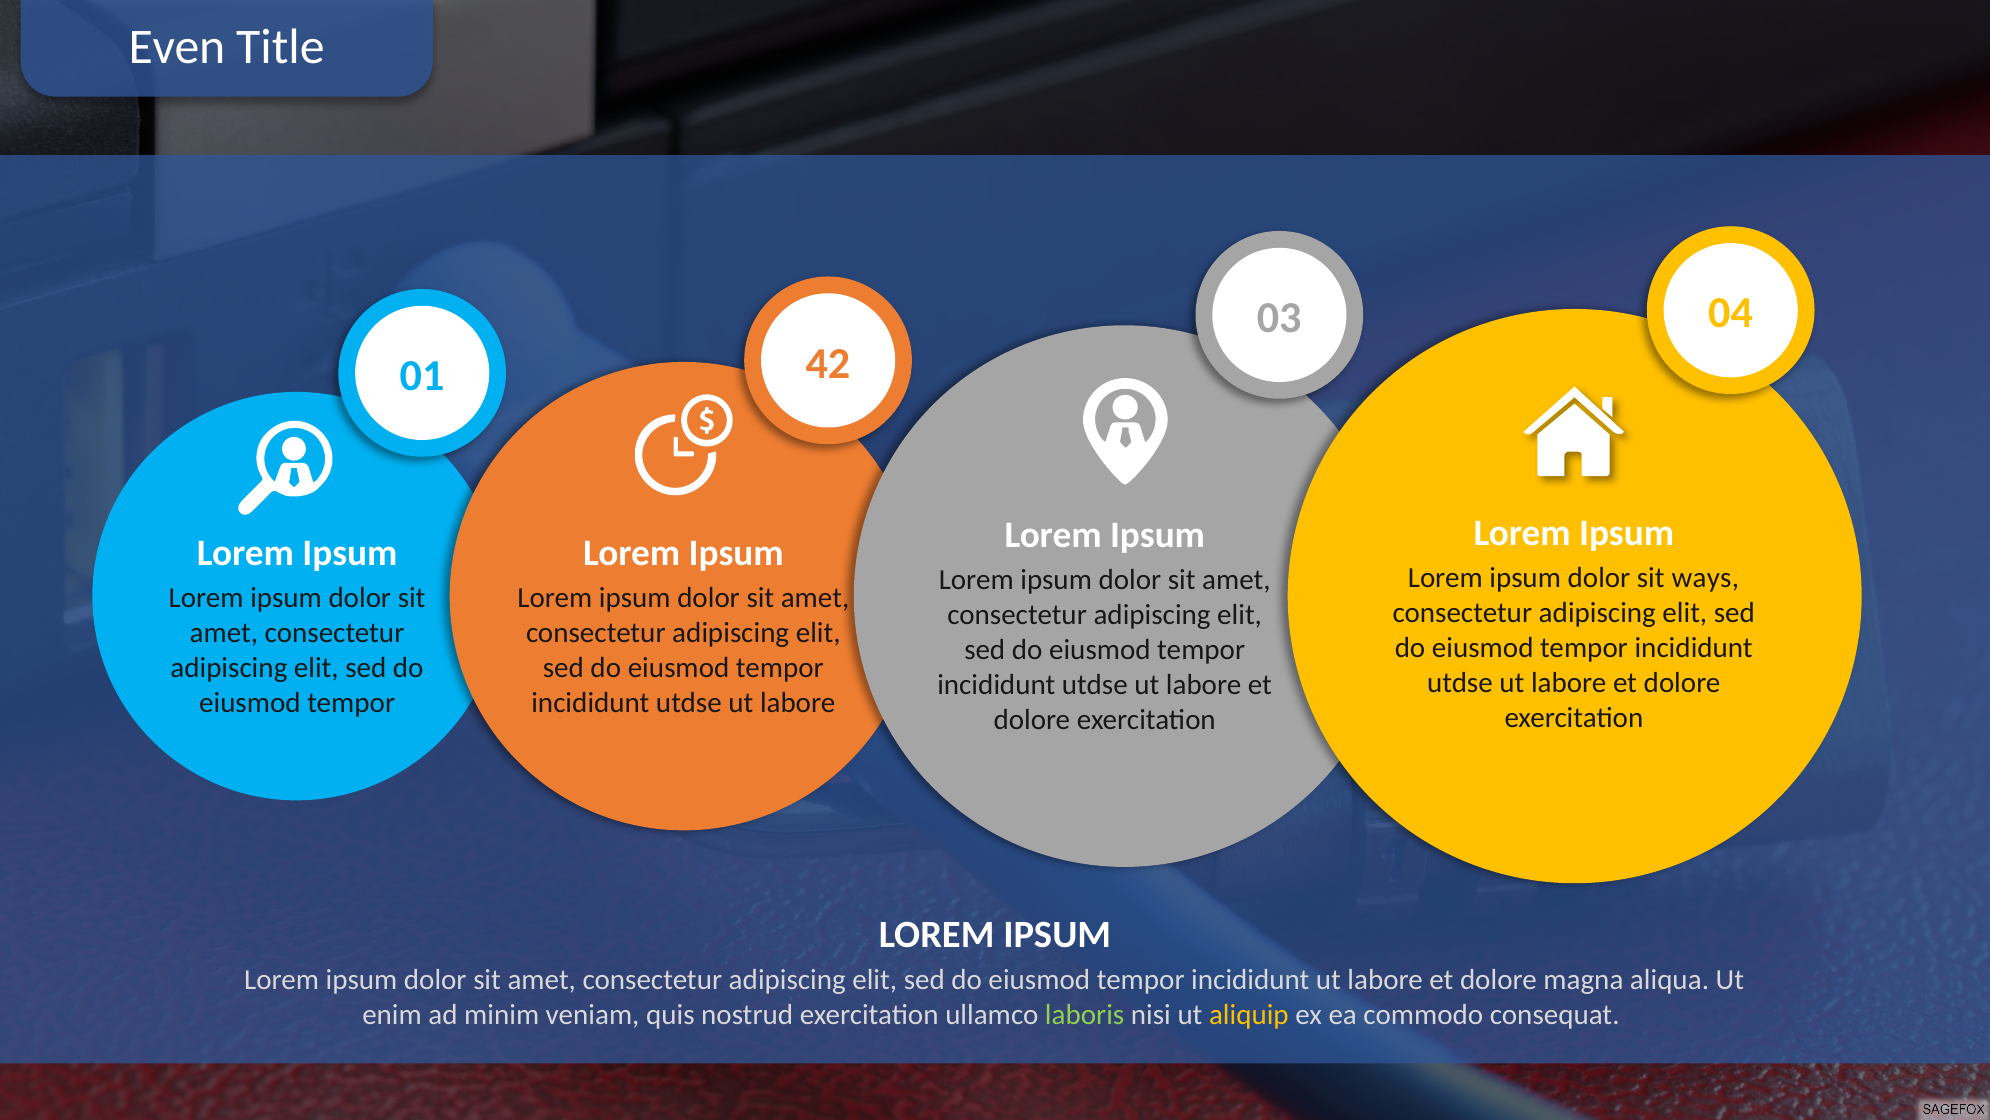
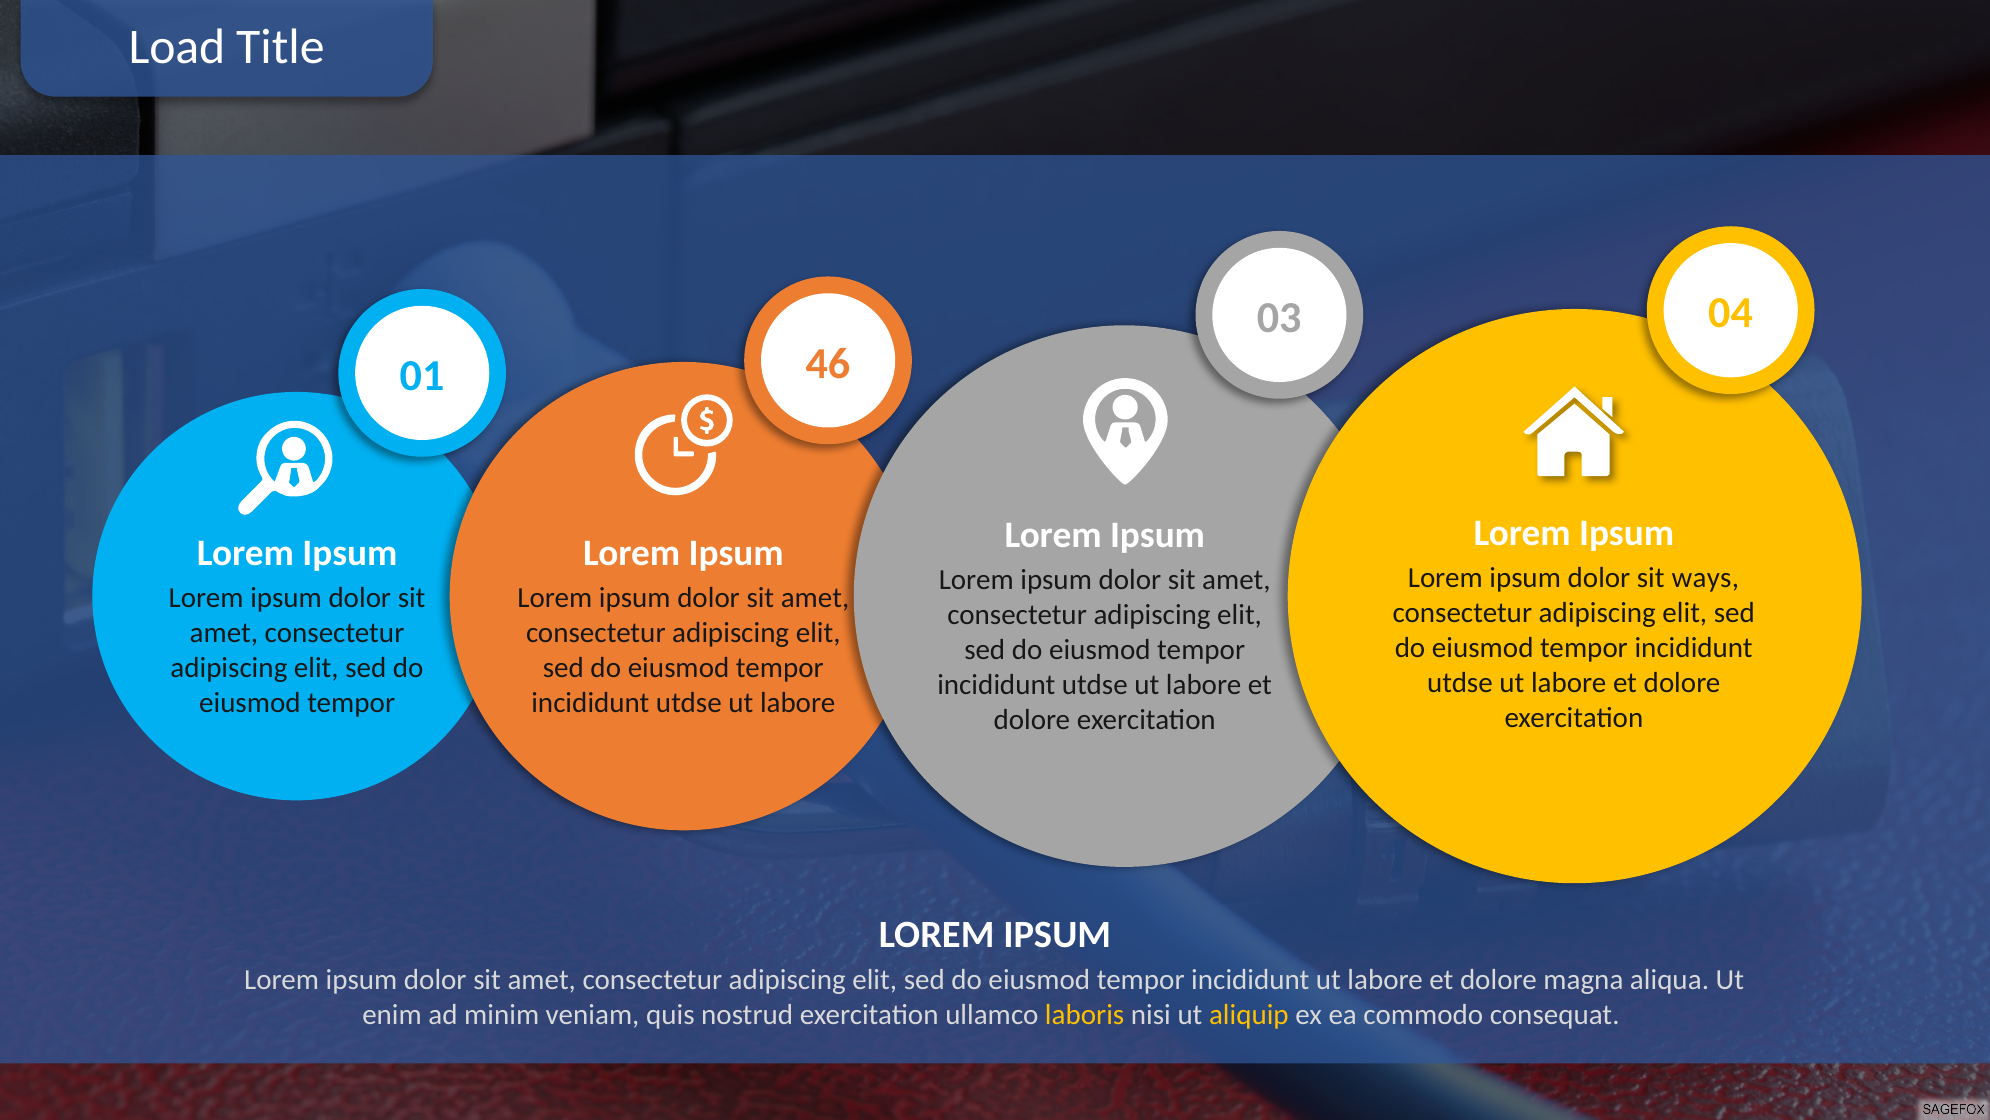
Even: Even -> Load (177, 47)
42: 42 -> 46 (828, 363)
laboris colour: light green -> yellow (1085, 1015)
